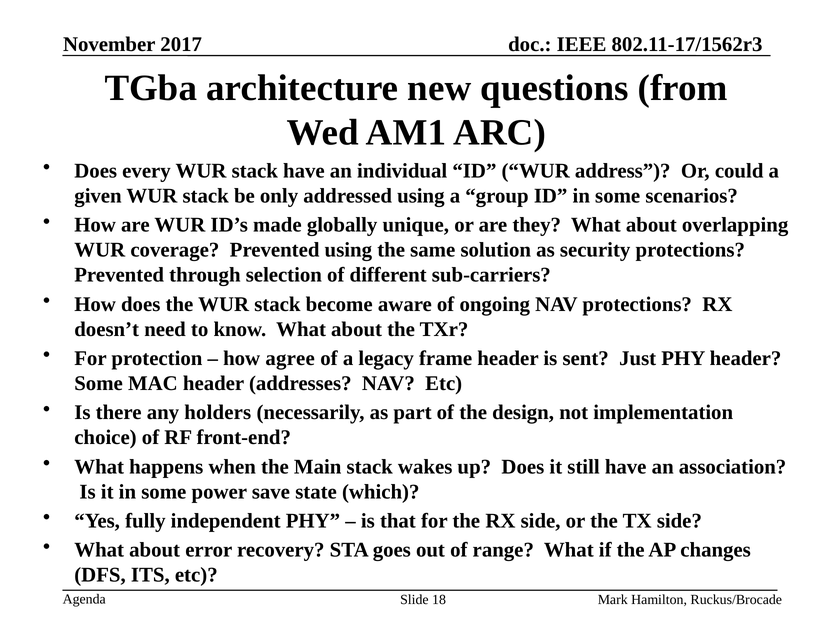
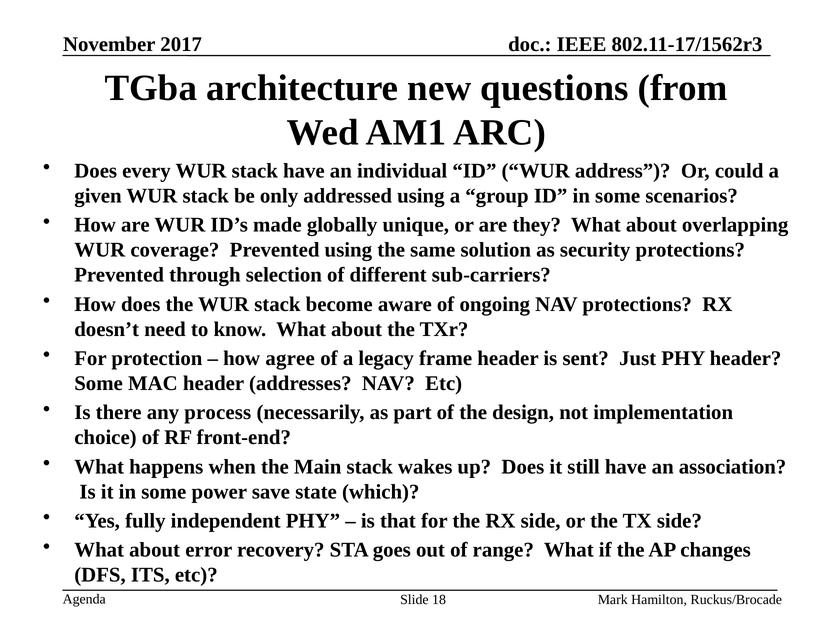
holders: holders -> process (218, 412)
